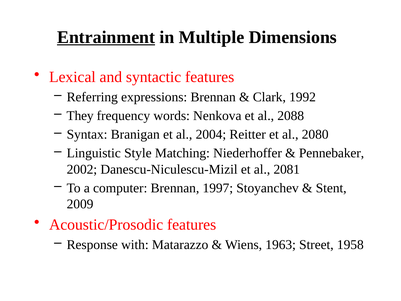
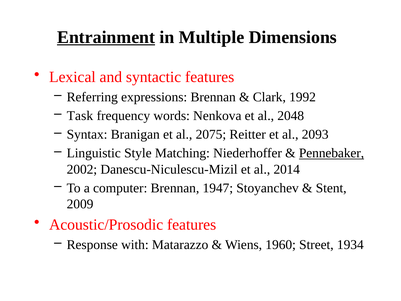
They: They -> Task (80, 116)
2088: 2088 -> 2048 (291, 116)
2004: 2004 -> 2075 (211, 134)
2080: 2080 -> 2093 (315, 134)
Pennebaker underline: none -> present (332, 153)
2081: 2081 -> 2014 (287, 169)
1997: 1997 -> 1947 (218, 188)
1963: 1963 -> 1960 (281, 244)
1958: 1958 -> 1934 (350, 244)
